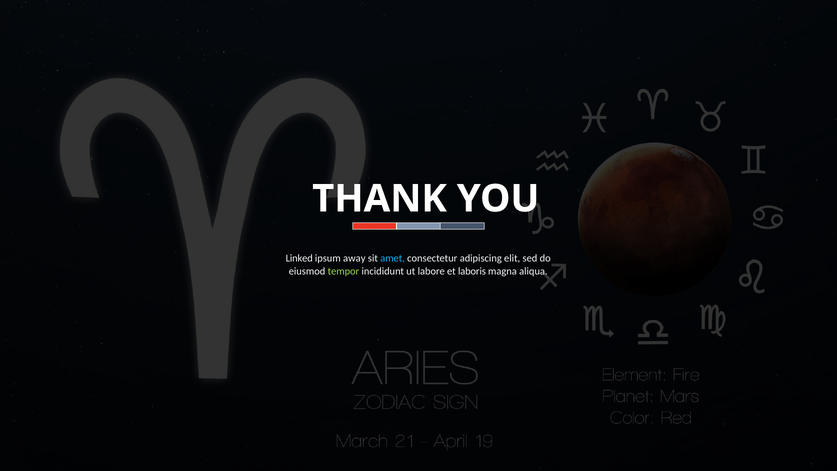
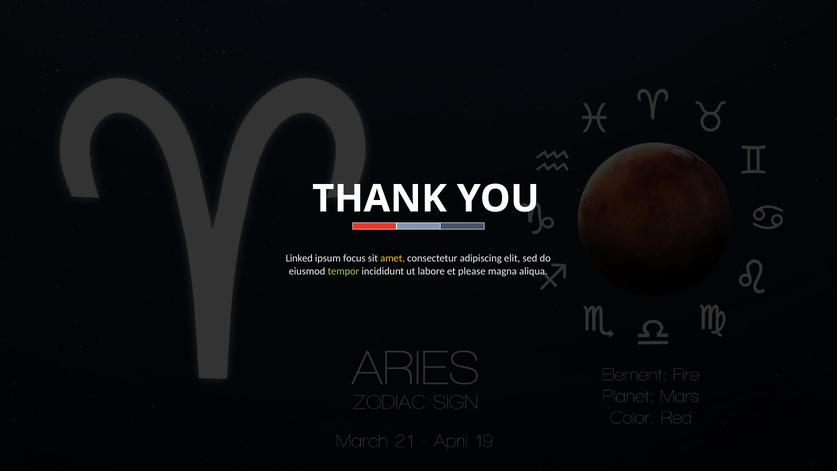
away: away -> focus (354, 258)
amet colour: light blue -> yellow (393, 258)
laboris: laboris -> please (472, 271)
